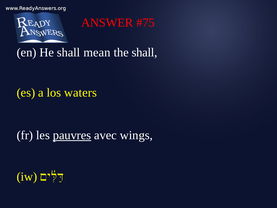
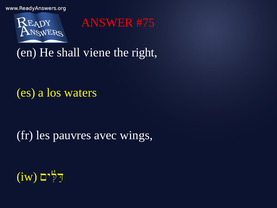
mean: mean -> viene (97, 52)
the shall: shall -> right (144, 52)
pauvres underline: present -> none (72, 135)
